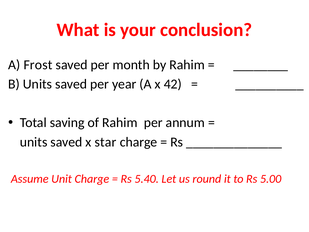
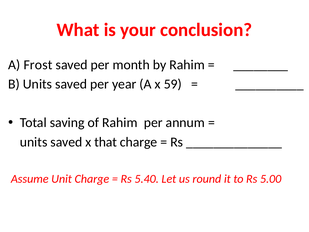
42: 42 -> 59 (173, 84)
star: star -> that (106, 142)
